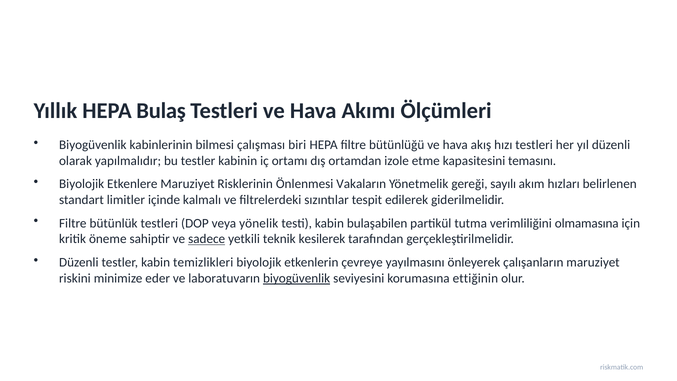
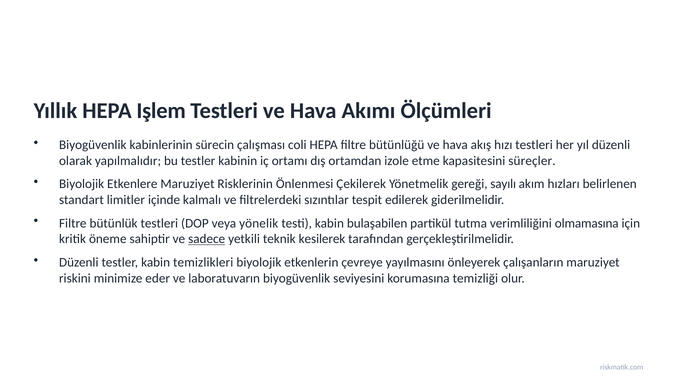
Bulaş: Bulaş -> Işlem (161, 111)
bilmesi: bilmesi -> sürecin (215, 145)
biri: biri -> coli (297, 145)
temasını: temasını -> süreçler (532, 161)
Vakaların: Vakaların -> Çekilerek (361, 184)
biyogüvenlik underline: present -> none (297, 278)
ettiğinin: ettiğinin -> temizliği (475, 278)
